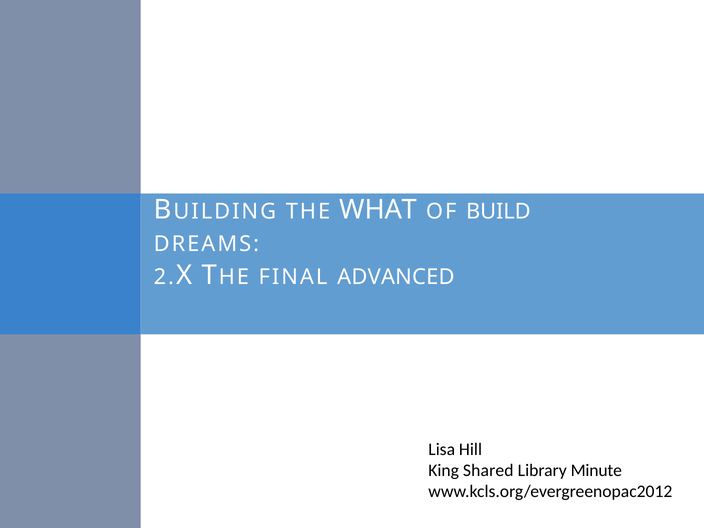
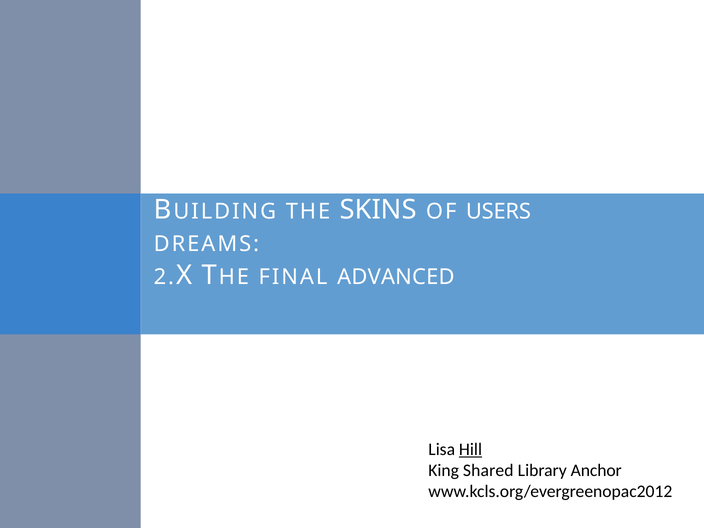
WHAT: WHAT -> SKINS (378, 210)
BUILD: BUILD -> USERS (498, 211)
Hill underline: none -> present (470, 449)
Minute: Minute -> Anchor (596, 470)
